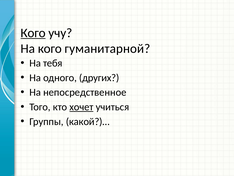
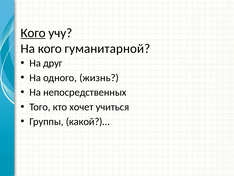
тебя: тебя -> друг (53, 63)
других: других -> жизнь (99, 78)
непосредственное: непосредственное -> непосредственных (85, 92)
хочет underline: present -> none (81, 107)
